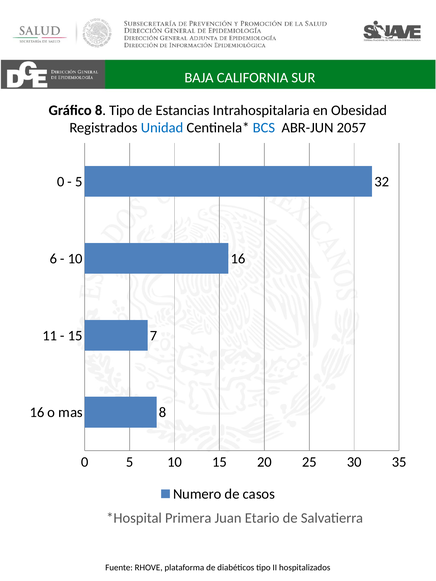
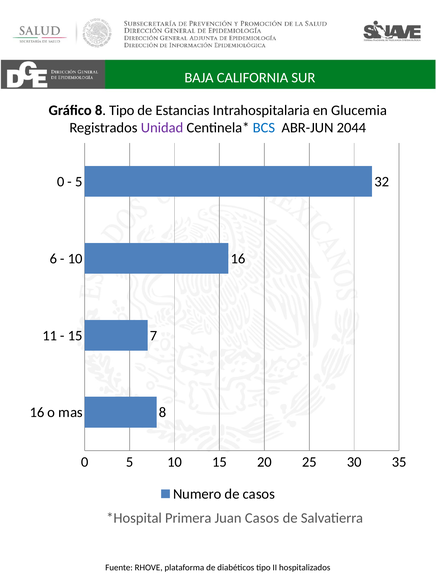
Obesidad: Obesidad -> Glucemia (359, 110)
Unidad colour: blue -> purple (162, 128)
2057: 2057 -> 2044 (351, 128)
Juan Etario: Etario -> Casos (262, 518)
